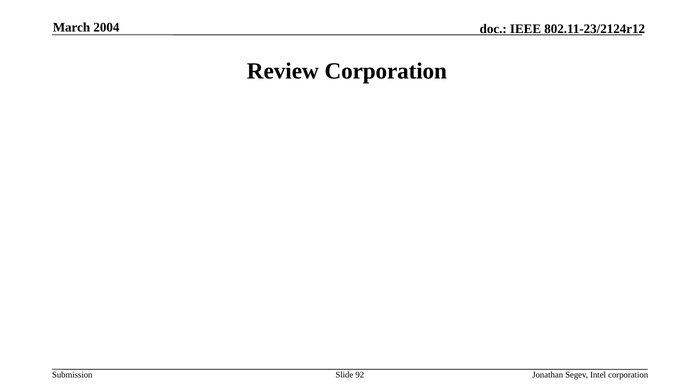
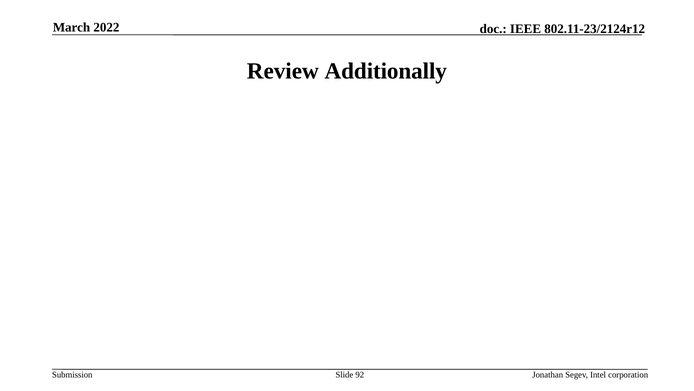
2004: 2004 -> 2022 (106, 28)
Review Corporation: Corporation -> Additionally (386, 71)
